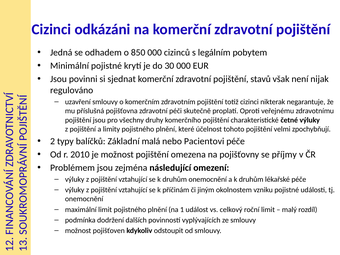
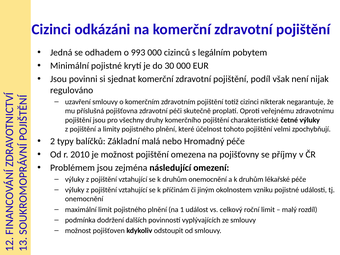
850: 850 -> 993 (138, 53)
stavů: stavů -> podíl (261, 79)
Pacientovi: Pacientovi -> Hromadný (204, 141)
